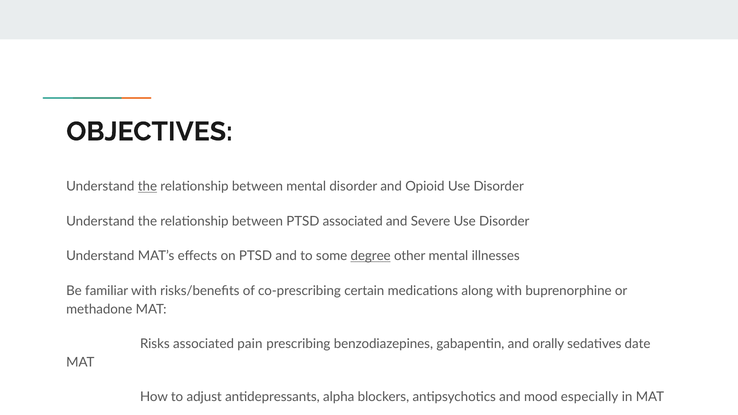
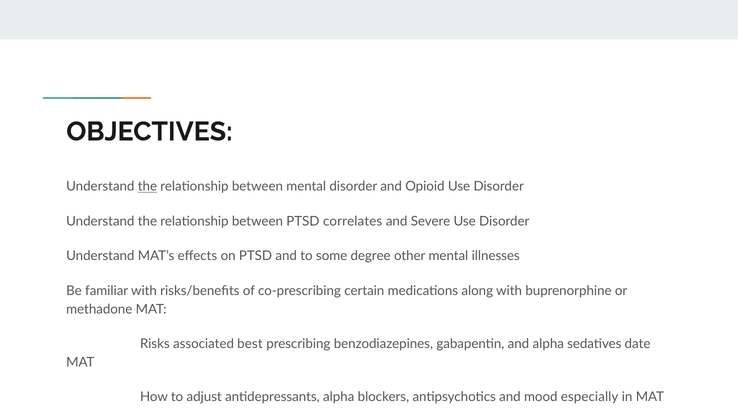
PTSD associated: associated -> correlates (353, 221)
degree underline: present -> none (371, 256)
pain: pain -> best (250, 344)
and orally: orally -> alpha (548, 344)
